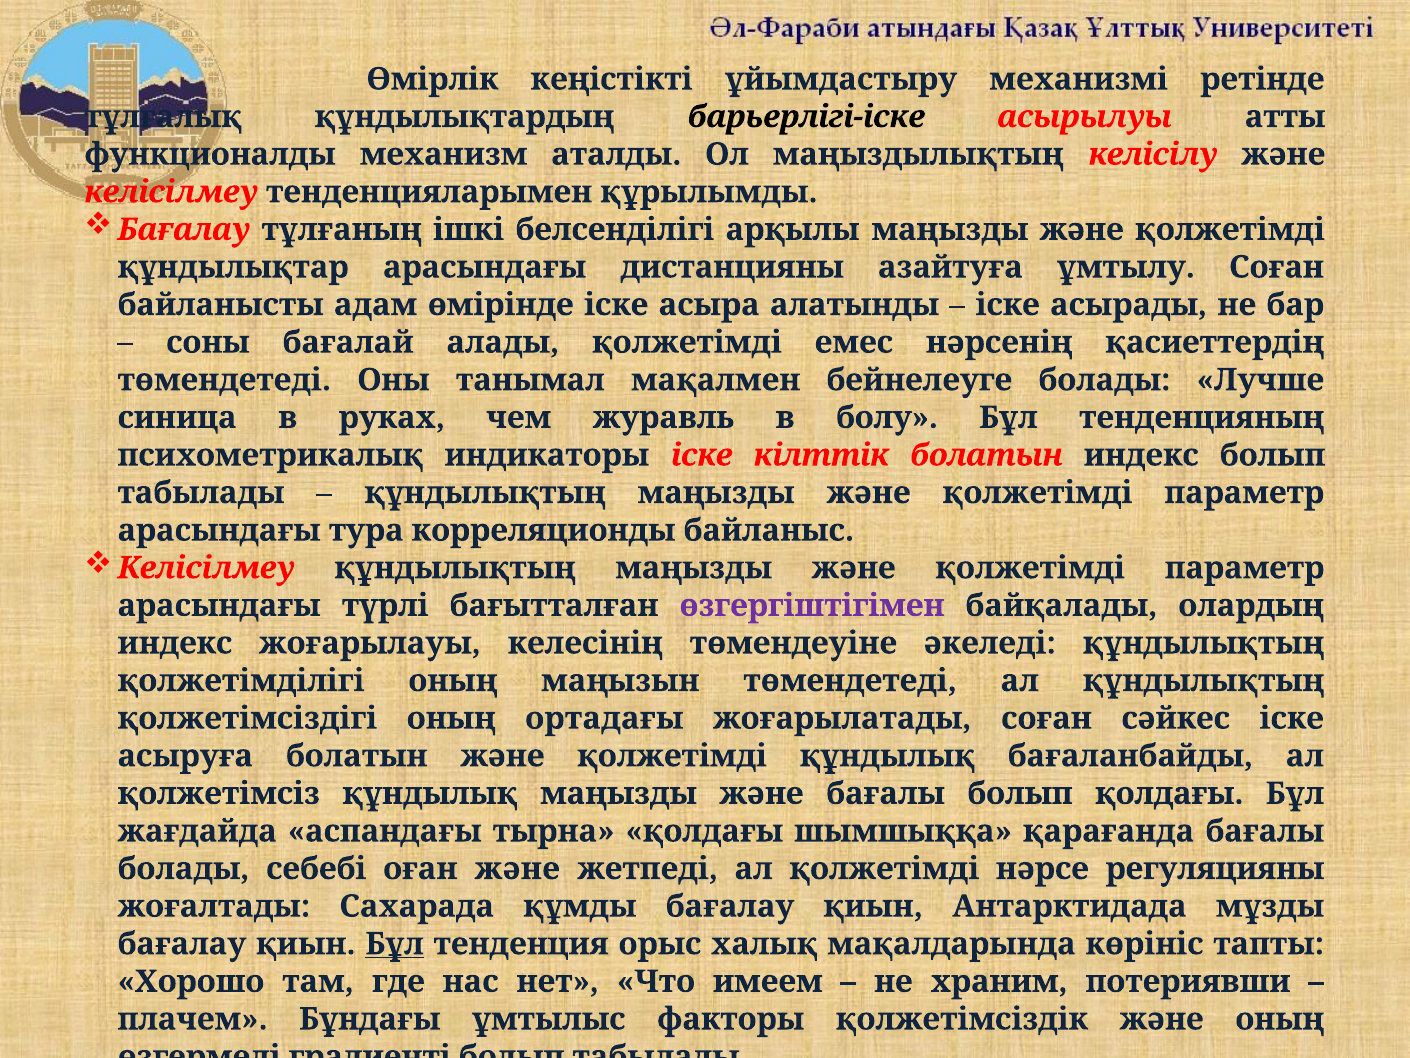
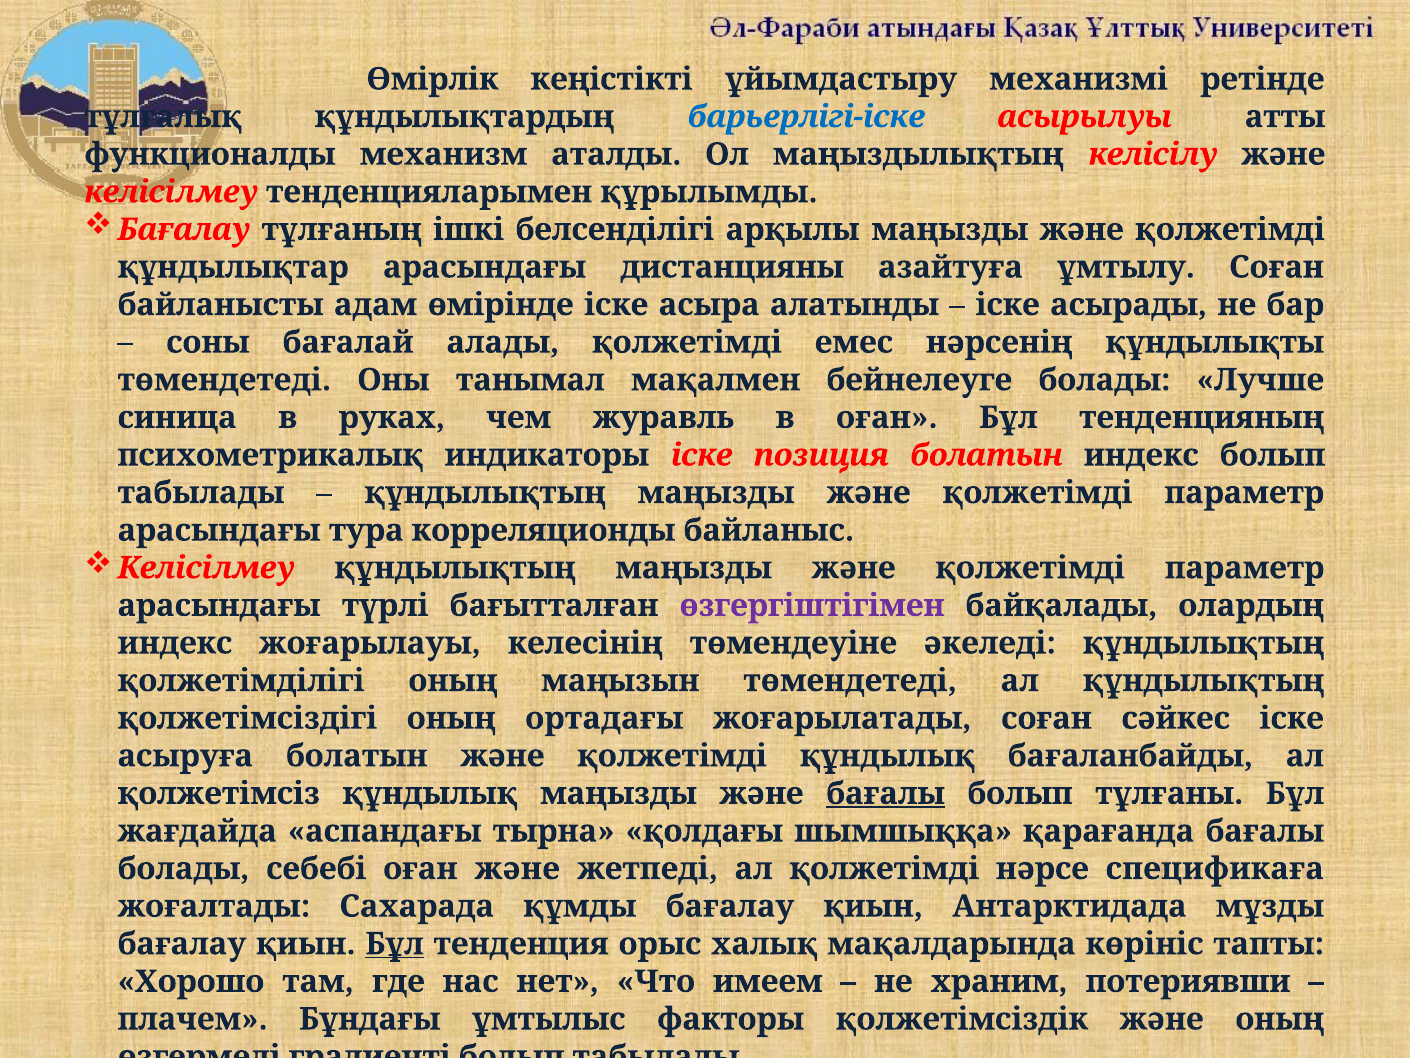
барьерлігі-іске colour: black -> blue (806, 117)
қасиеттердің: қасиеттердің -> құндылықты (1215, 342)
в болу: болу -> оған (887, 417)
кілттік: кілттік -> позиция (821, 455)
бағалы underline: none -> present (886, 793)
болып қолдағы: қолдағы -> тұлғаны (1169, 793)
регуляцияны: регуляцияны -> спецификаға (1215, 868)
